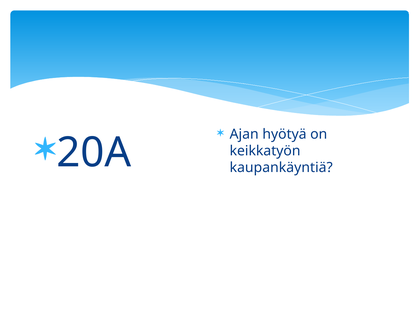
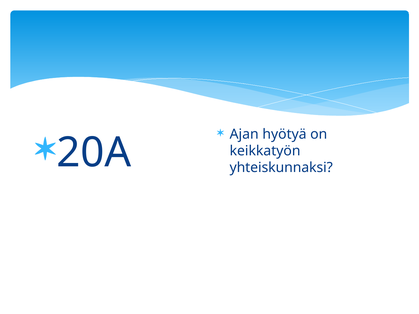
kaupankäyntiä: kaupankäyntiä -> yhteiskunnaksi (281, 168)
